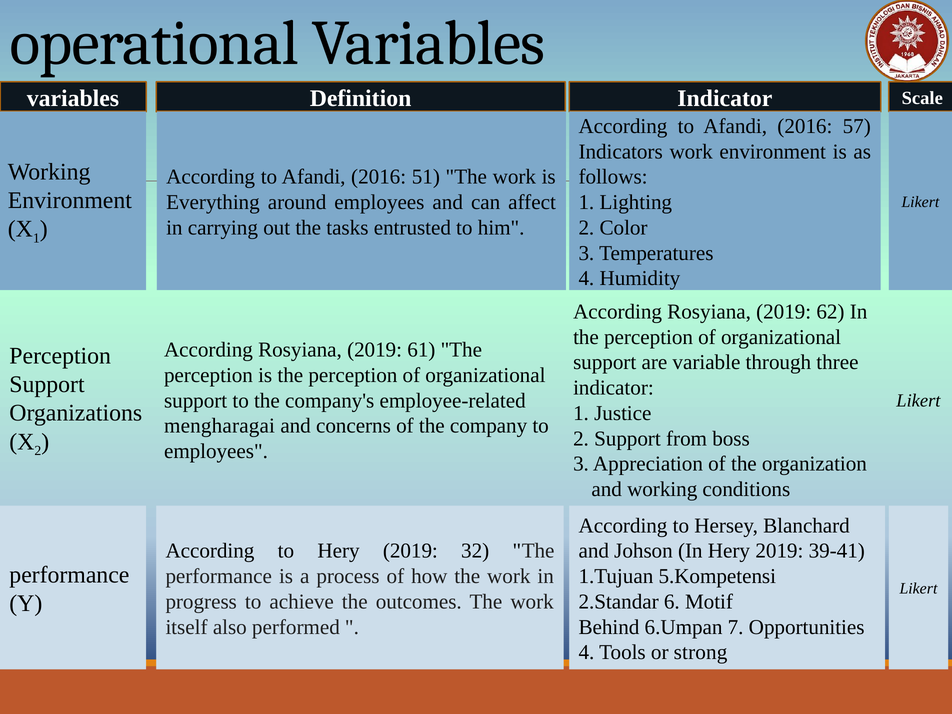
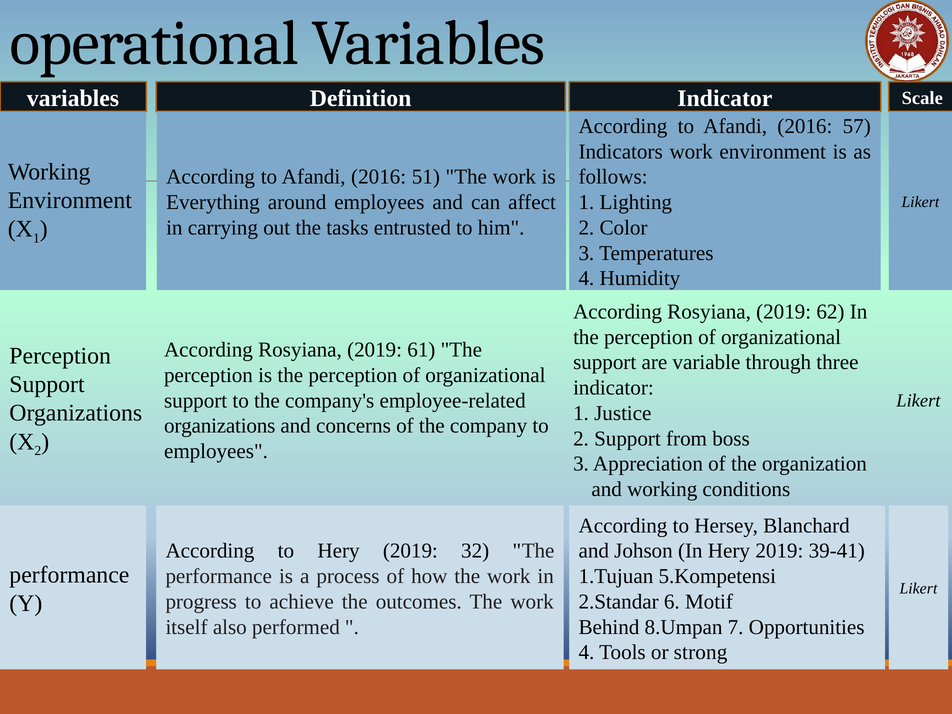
mengharagai: mengharagai -> organizations (220, 426)
6.Umpan: 6.Umpan -> 8.Umpan (684, 627)
